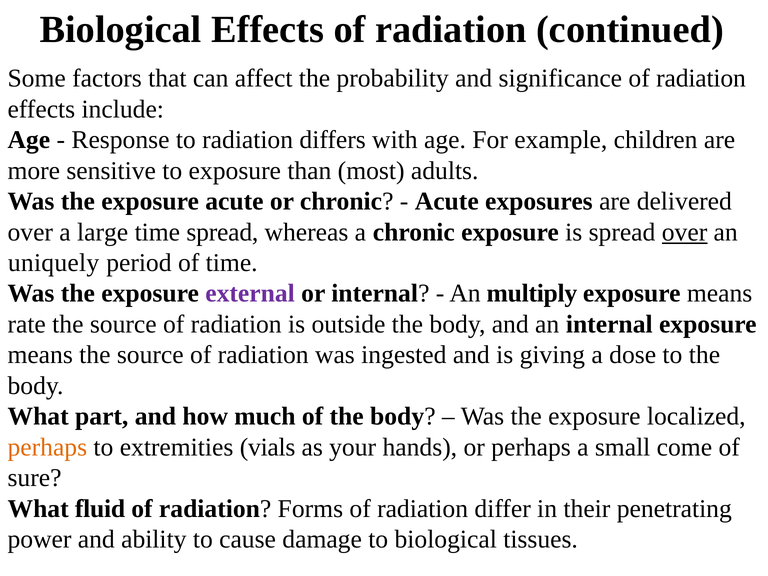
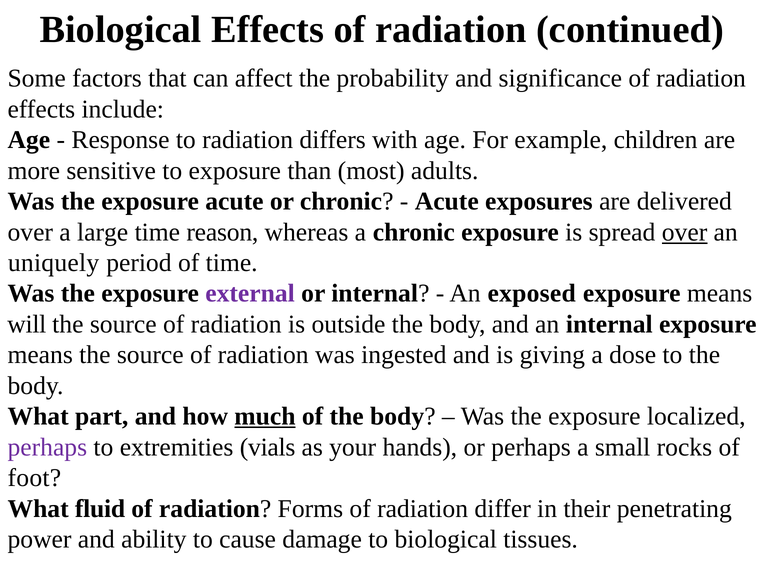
time spread: spread -> reason (222, 232)
multiply: multiply -> exposed (532, 294)
rate: rate -> will (27, 324)
much underline: none -> present (265, 416)
perhaps colour: orange -> purple (47, 447)
come: come -> rocks (684, 447)
sure: sure -> foot (34, 478)
